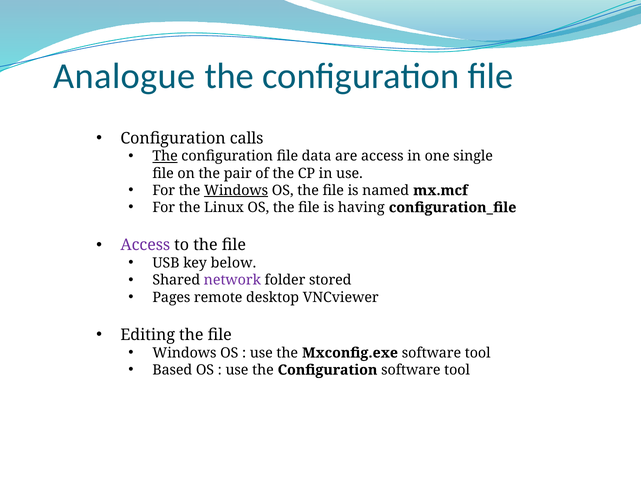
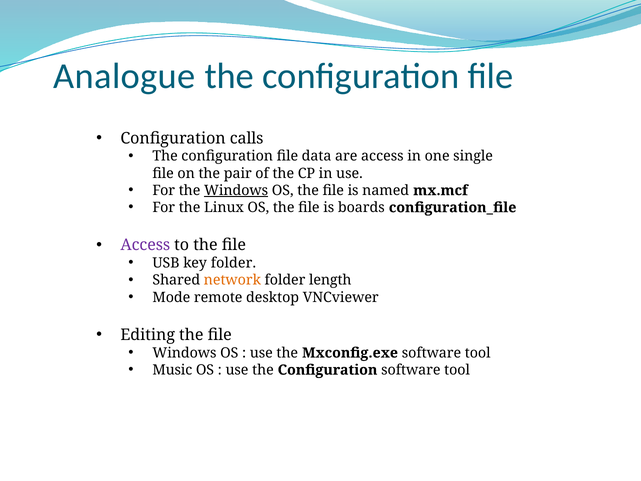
The underline: present -> none (165, 156)
having: having -> boards (361, 207)
key below: below -> folder (233, 263)
network colour: purple -> orange (232, 280)
stored: stored -> length (330, 280)
Pages: Pages -> Mode (171, 297)
Based: Based -> Music (172, 370)
